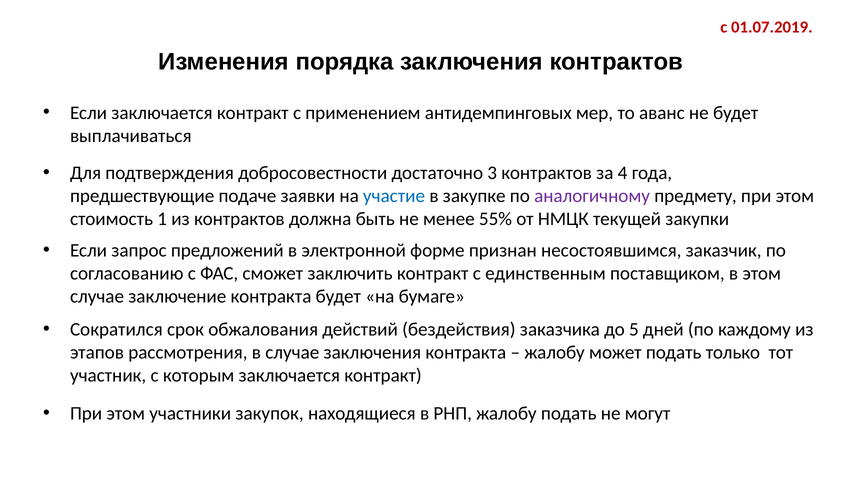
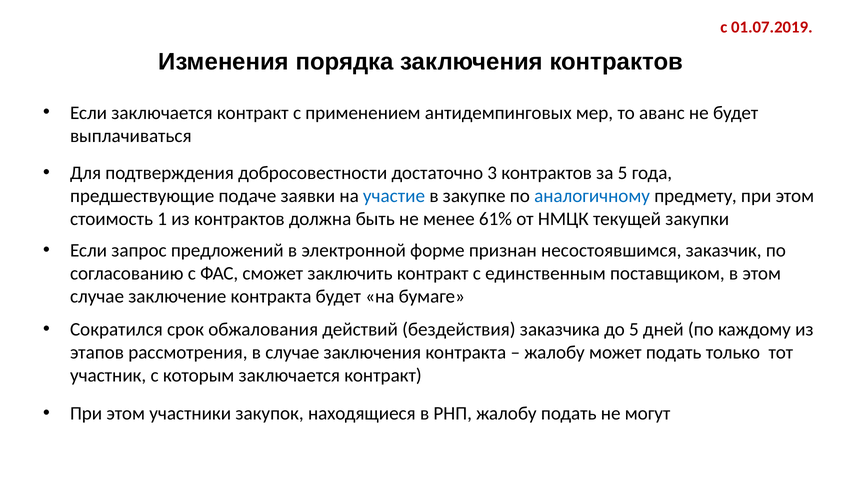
за 4: 4 -> 5 (623, 173)
аналогичному colour: purple -> blue (592, 196)
55%: 55% -> 61% (496, 219)
